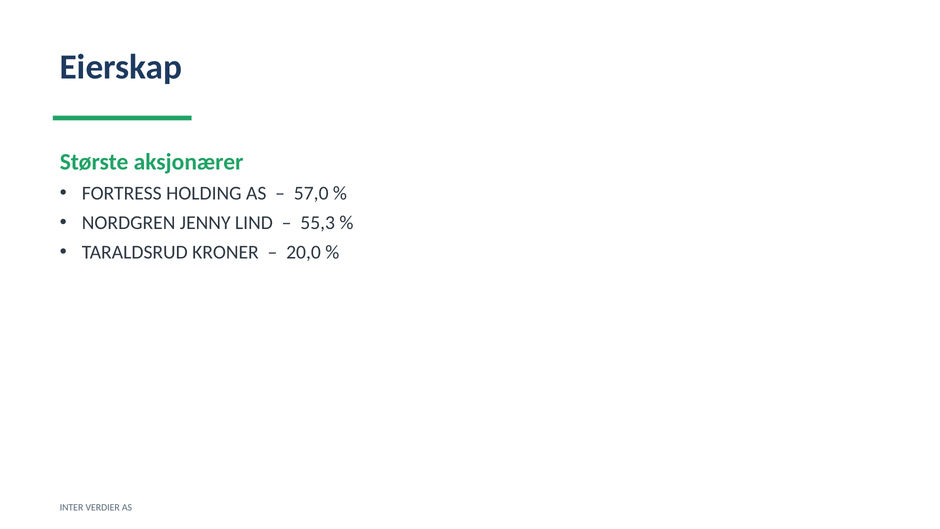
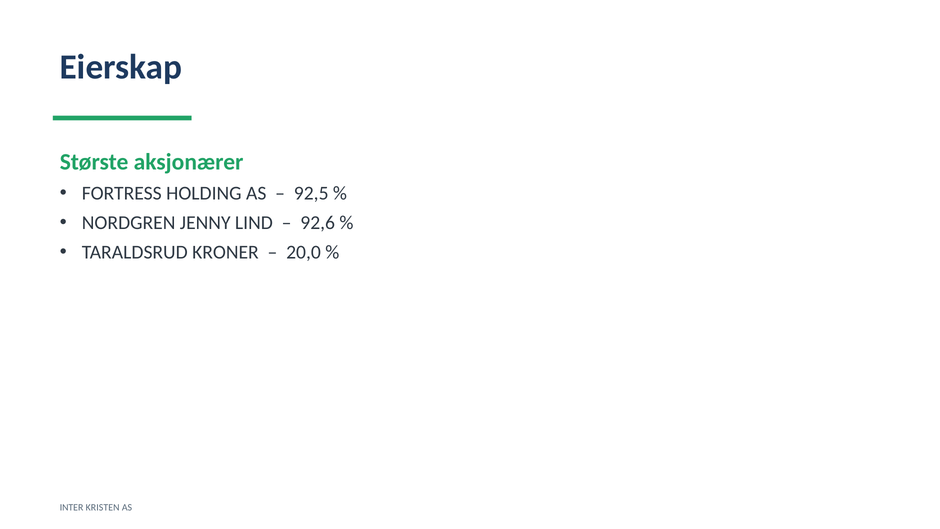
57,0: 57,0 -> 92,5 (311, 193)
55,3: 55,3 -> 92,6 (318, 223)
VERDIER: VERDIER -> KRISTEN (103, 507)
